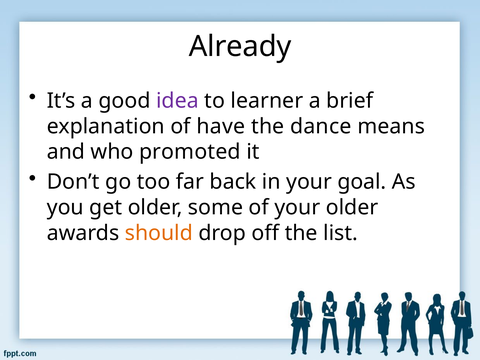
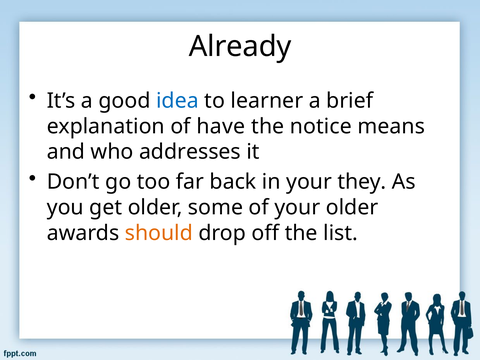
idea colour: purple -> blue (177, 101)
dance: dance -> notice (321, 126)
promoted: promoted -> addresses (190, 152)
goal: goal -> they (362, 182)
